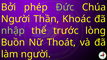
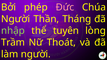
Đức colour: light green -> pink (65, 7)
Khoác: Khoác -> Tháng (77, 19)
trước: trước -> tuyên (66, 31)
Buồn: Buồn -> Trầm (13, 43)
